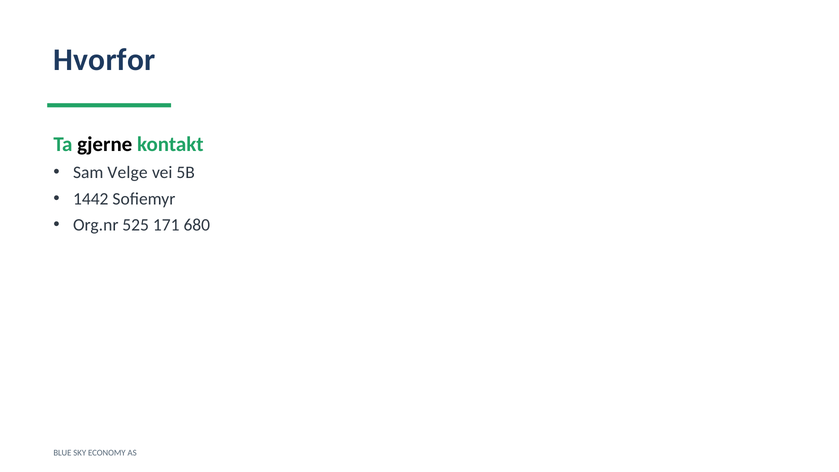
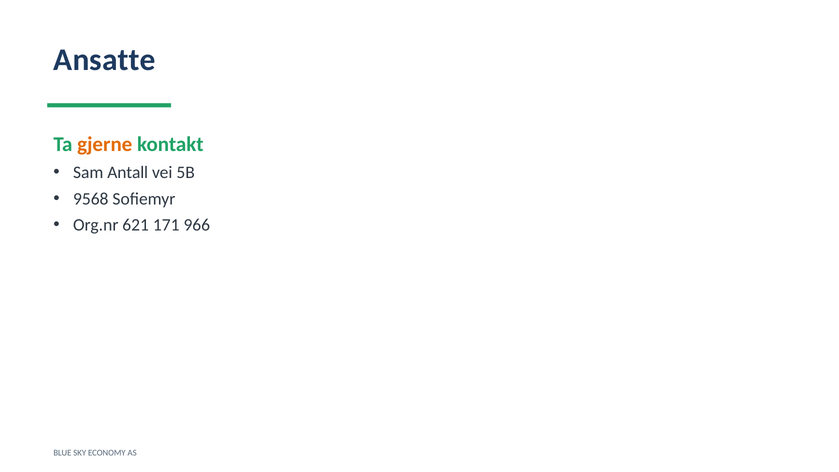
Hvorfor: Hvorfor -> Ansatte (104, 60)
gjerne colour: black -> orange (105, 144)
Velge: Velge -> Antall (128, 173)
1442: 1442 -> 9568 (91, 199)
525: 525 -> 621 (136, 225)
680: 680 -> 966 (197, 225)
